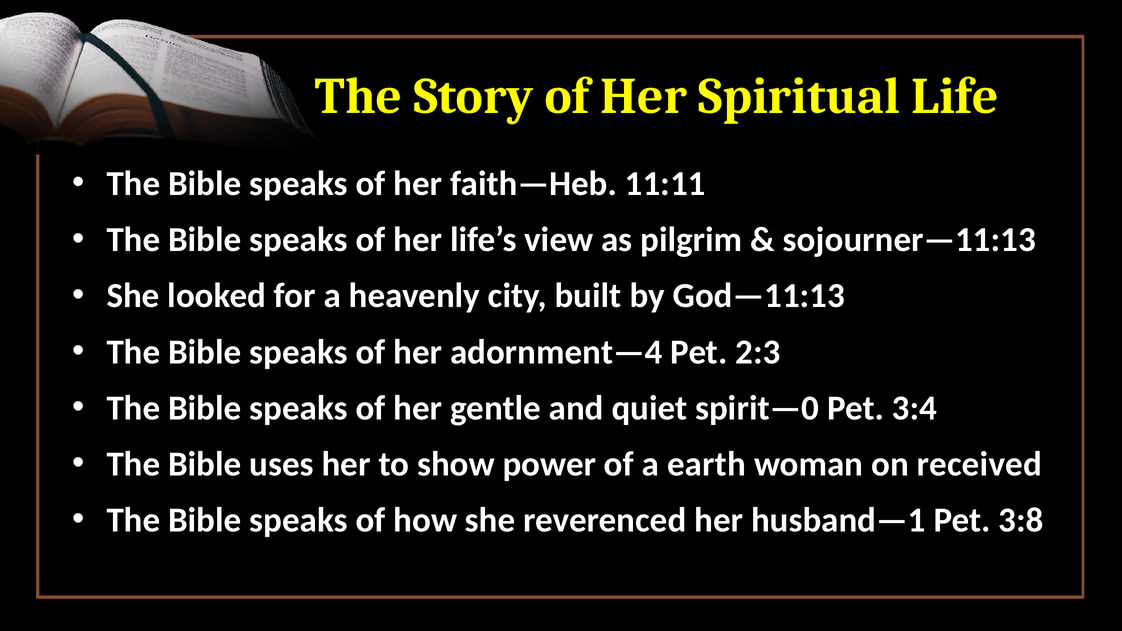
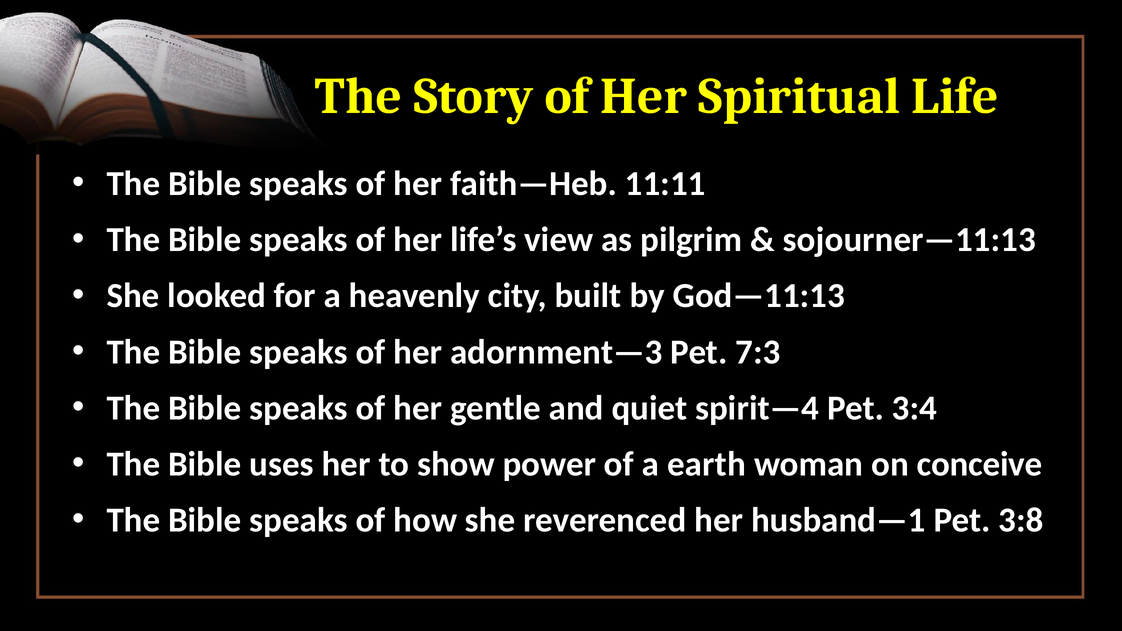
adornment—4: adornment—4 -> adornment—3 (556, 352)
2:3: 2:3 -> 7:3 (758, 352)
spirit—0: spirit—0 -> spirit—4 (757, 408)
received: received -> conceive (980, 464)
